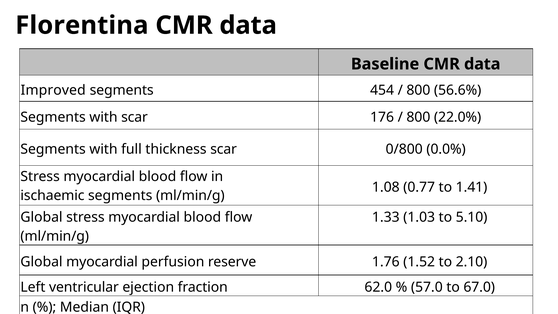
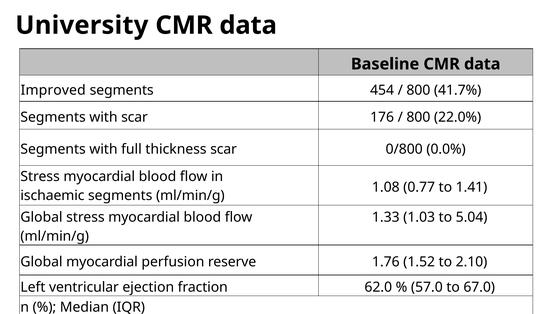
Florentina: Florentina -> University (82, 25)
56.6%: 56.6% -> 41.7% (458, 90)
5.10: 5.10 -> 5.04 (472, 217)
